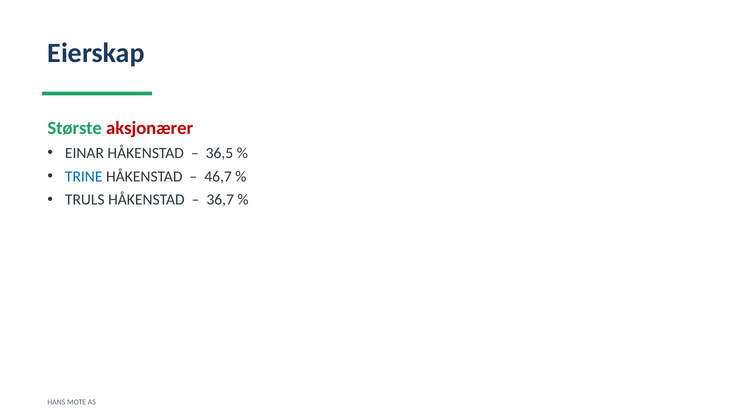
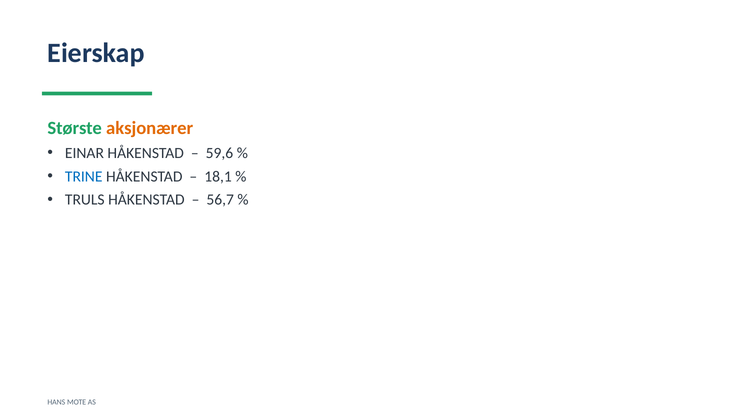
aksjonærer colour: red -> orange (150, 128)
36,5: 36,5 -> 59,6 (219, 153)
46,7: 46,7 -> 18,1 (218, 177)
36,7: 36,7 -> 56,7 (220, 200)
